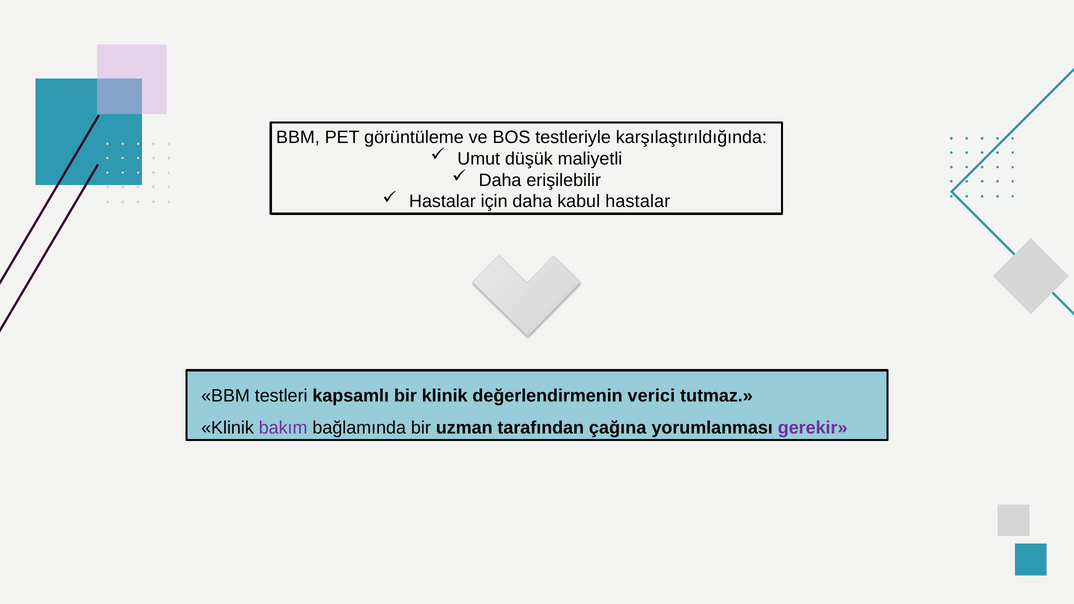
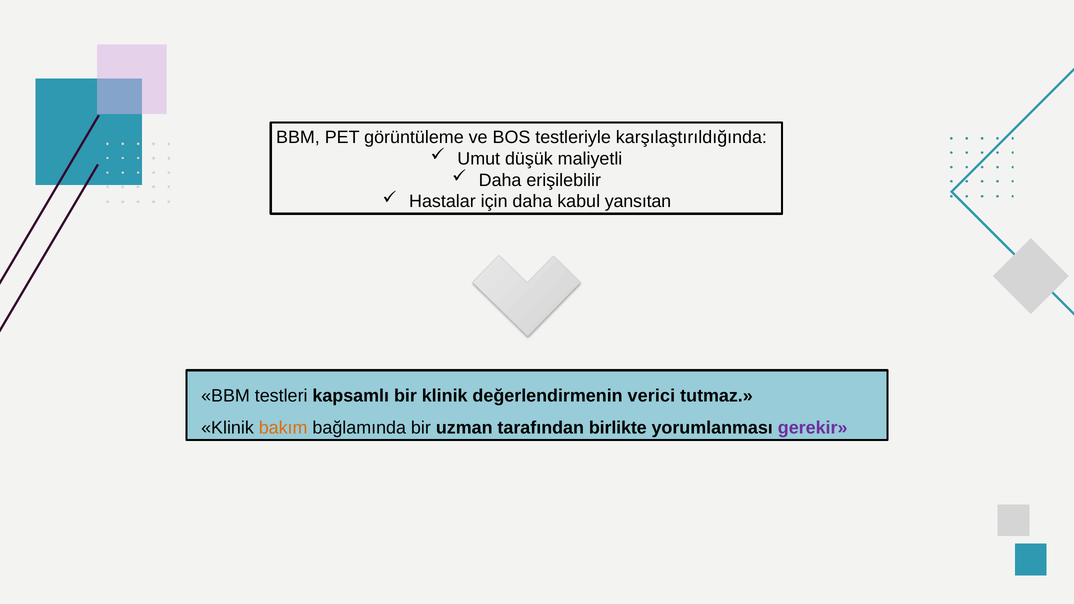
hastalar: hastalar -> yansıtan (638, 202)
bakım colour: purple -> orange (283, 428)
çağına: çağına -> birlikte (618, 428)
